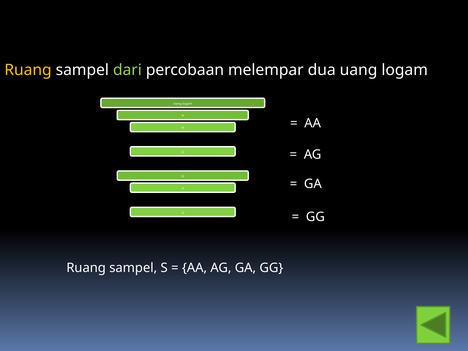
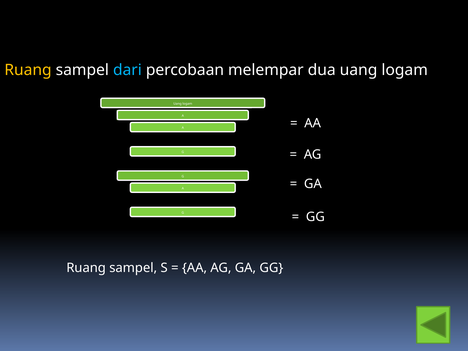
dari colour: light green -> light blue (127, 70)
